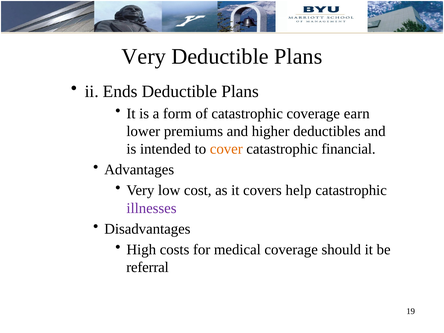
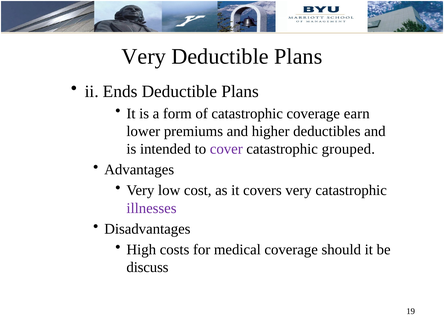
cover colour: orange -> purple (226, 149)
financial: financial -> grouped (348, 149)
covers help: help -> very (299, 190)
referral: referral -> discuss (147, 267)
